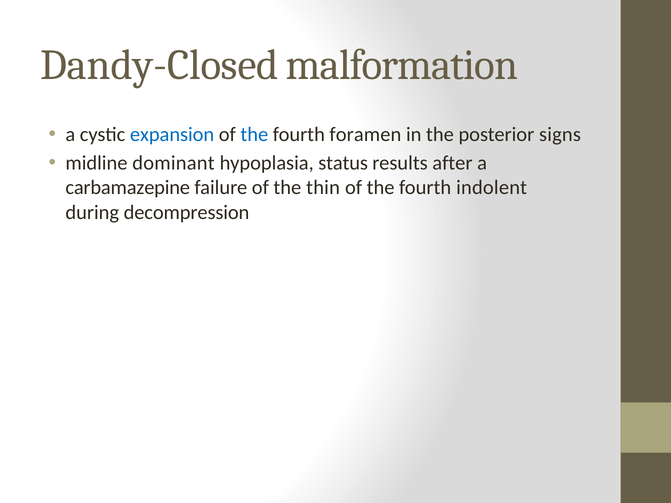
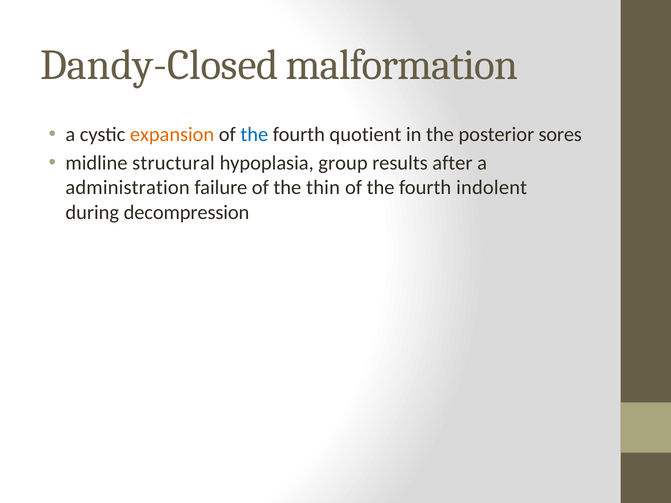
expansion colour: blue -> orange (172, 135)
foramen: foramen -> quotient (365, 135)
signs: signs -> sores (560, 135)
dominant: dominant -> structural (173, 163)
status: status -> group (343, 163)
carbamazepine: carbamazepine -> administration (128, 188)
